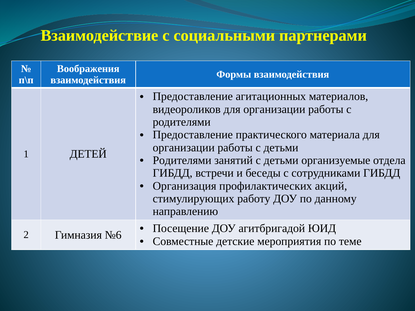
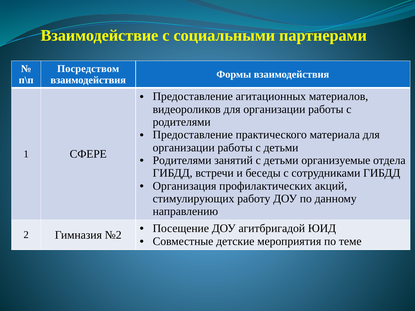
Воображения: Воображения -> Посредством (88, 69)
ДЕТЕЙ: ДЕТЕЙ -> СФЕРЕ (88, 154)
№6: №6 -> №2 (113, 235)
